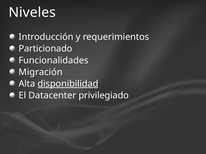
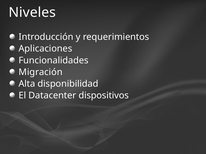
Particionado: Particionado -> Aplicaciones (45, 49)
disponibilidad underline: present -> none (68, 84)
privilegiado: privilegiado -> dispositivos (104, 96)
